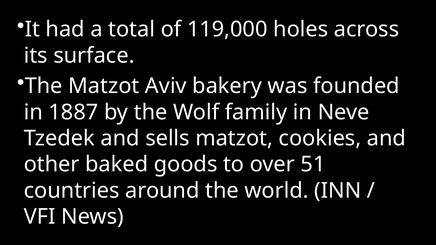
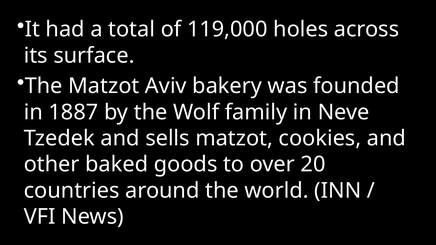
51: 51 -> 20 (313, 165)
